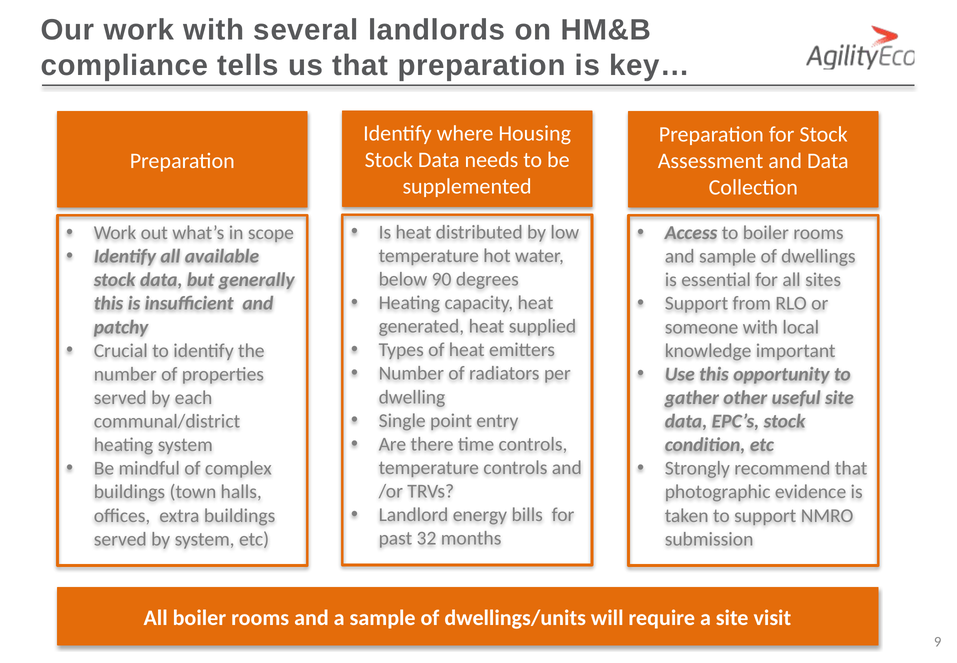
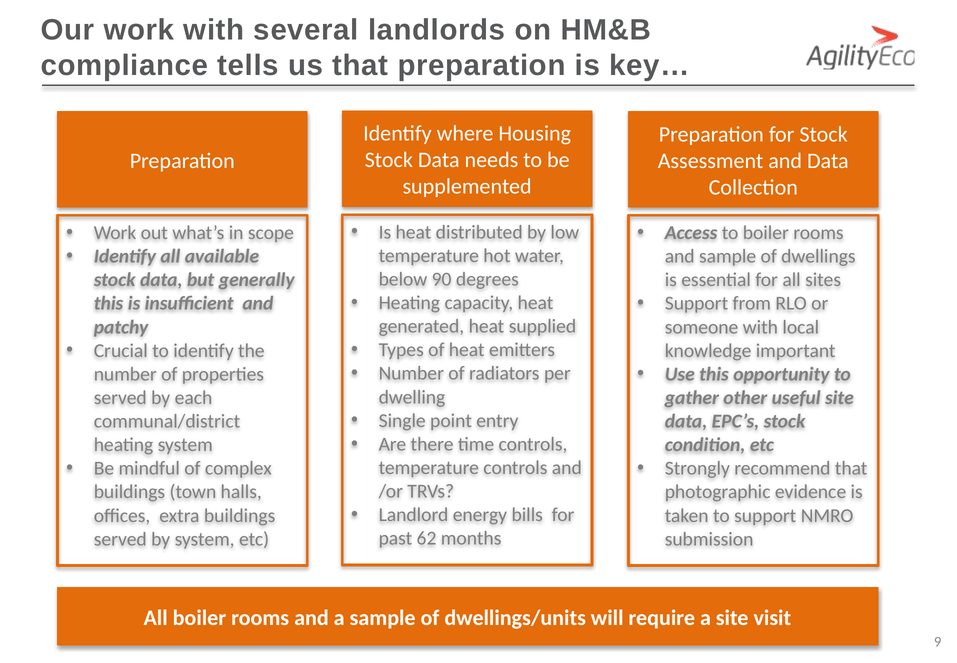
32: 32 -> 62 (427, 538)
